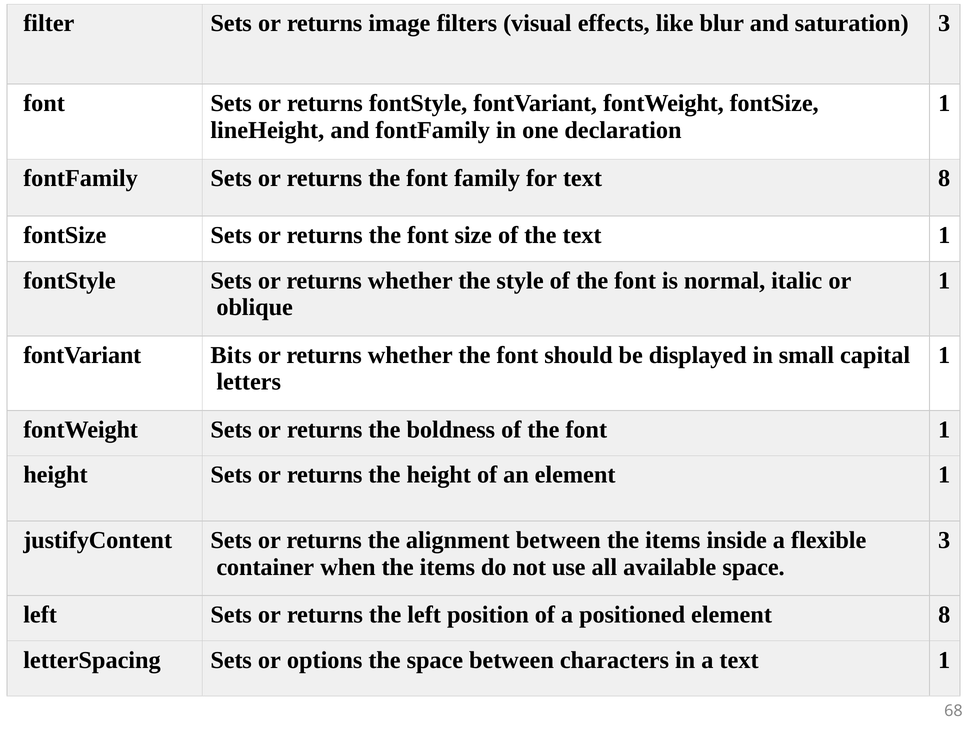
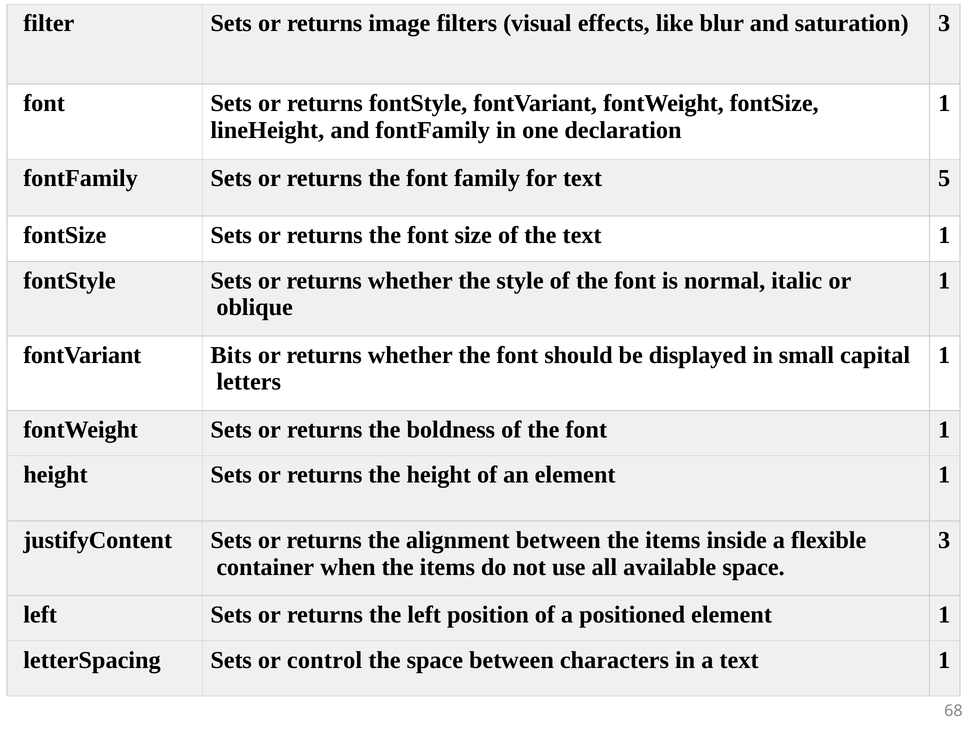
text 8: 8 -> 5 (944, 178)
positioned element 8: 8 -> 1 (944, 615)
options: options -> control (325, 660)
